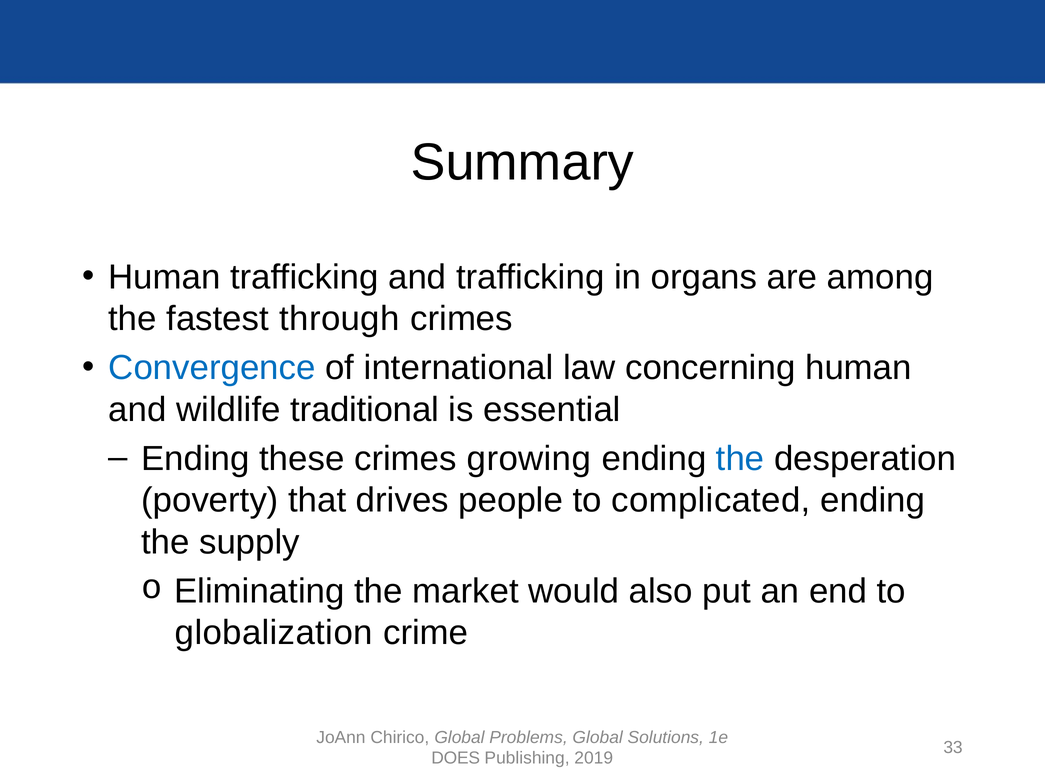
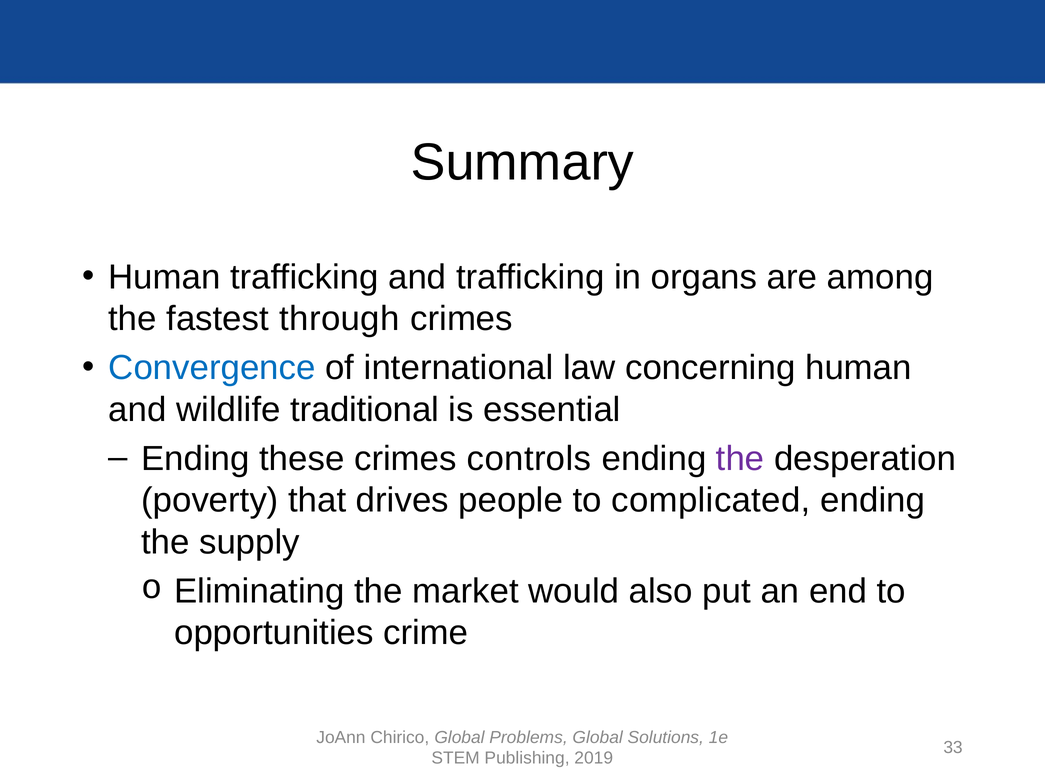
growing: growing -> controls (529, 459)
the colour: blue -> purple (740, 459)
globalization: globalization -> opportunities (274, 634)
DOES: DOES -> STEM (456, 759)
